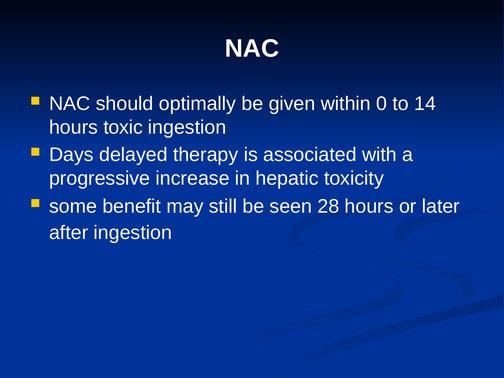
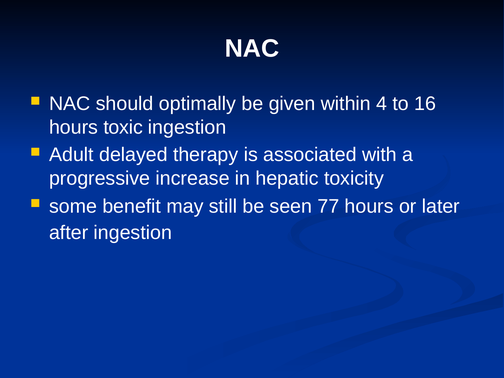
0: 0 -> 4 (382, 104)
14: 14 -> 16 (425, 104)
Days: Days -> Adult (71, 155)
28: 28 -> 77 (328, 206)
